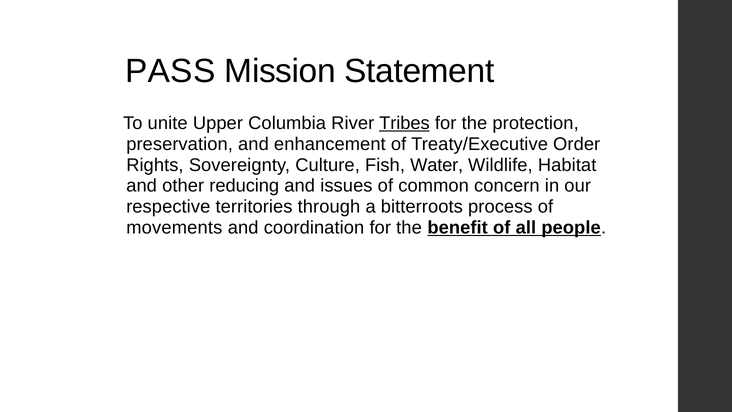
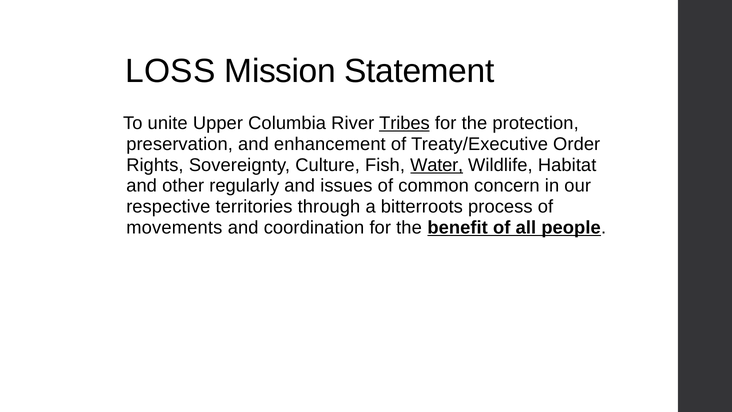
PASS: PASS -> LOSS (170, 71)
Water underline: none -> present (437, 165)
reducing: reducing -> regularly (244, 186)
